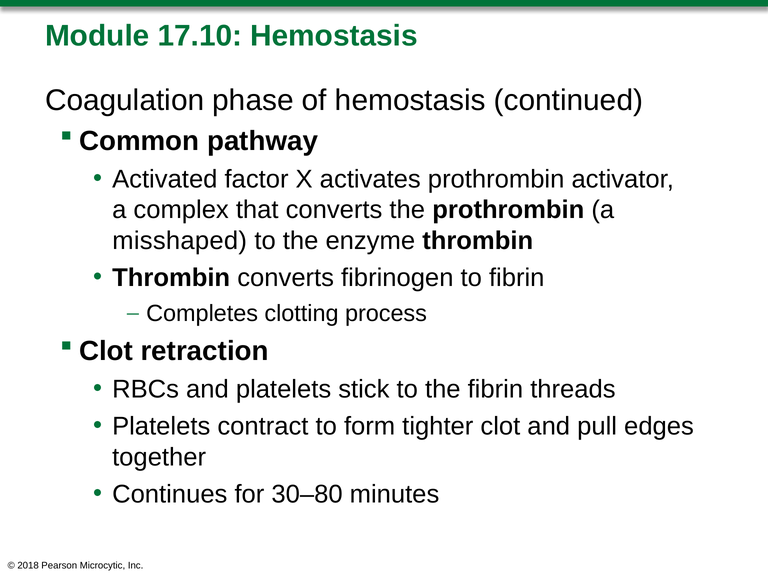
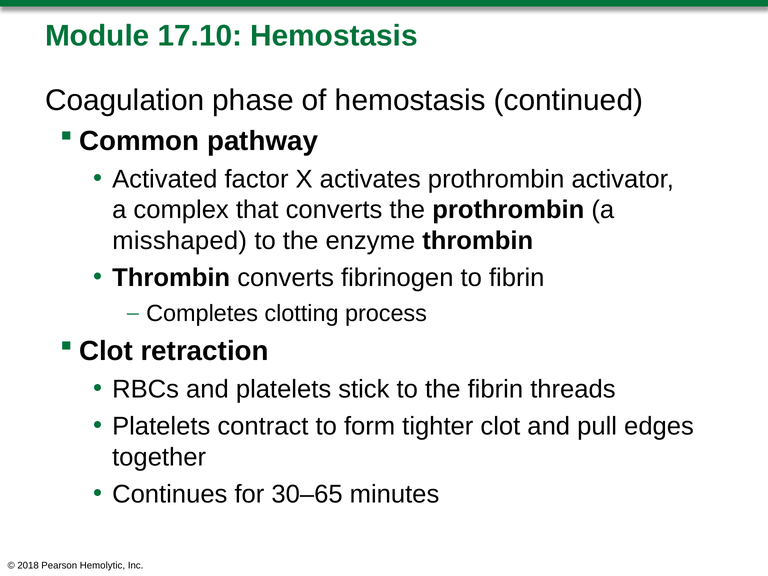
30–80: 30–80 -> 30–65 (307, 494)
Microcytic: Microcytic -> Hemolytic (102, 565)
